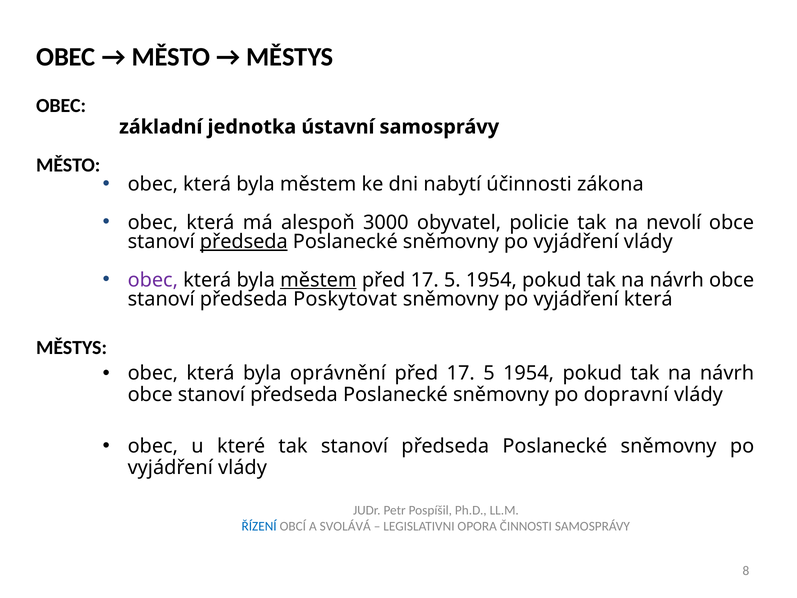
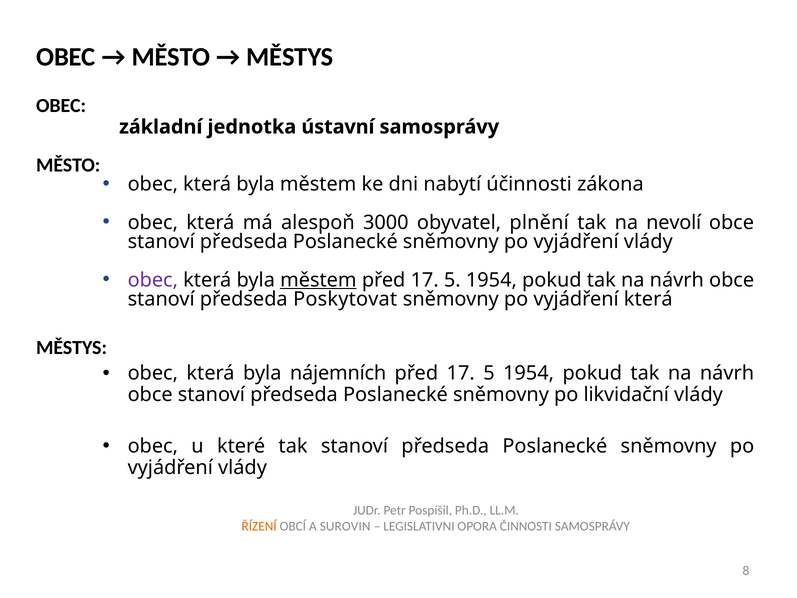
policie: policie -> plnění (539, 223)
předseda underline: present -> none (244, 242)
oprávnění: oprávnění -> nájemních (338, 373)
dopravní: dopravní -> likvidační (626, 395)
ŘÍZENÍ colour: blue -> orange (259, 526)
SVOLÁVÁ: SVOLÁVÁ -> SUROVIN (345, 526)
